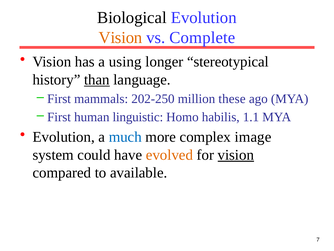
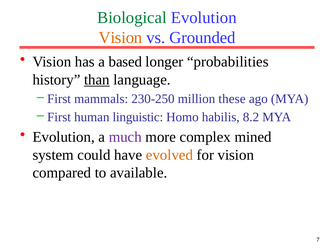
Biological colour: black -> green (132, 18)
Complete: Complete -> Grounded (202, 38)
using: using -> based (125, 62)
stereotypical: stereotypical -> probabilities (228, 62)
202-250: 202-250 -> 230-250 (153, 99)
1.1: 1.1 -> 8.2 (251, 117)
much colour: blue -> purple (125, 137)
image: image -> mined (253, 137)
vision underline: present -> none (236, 155)
